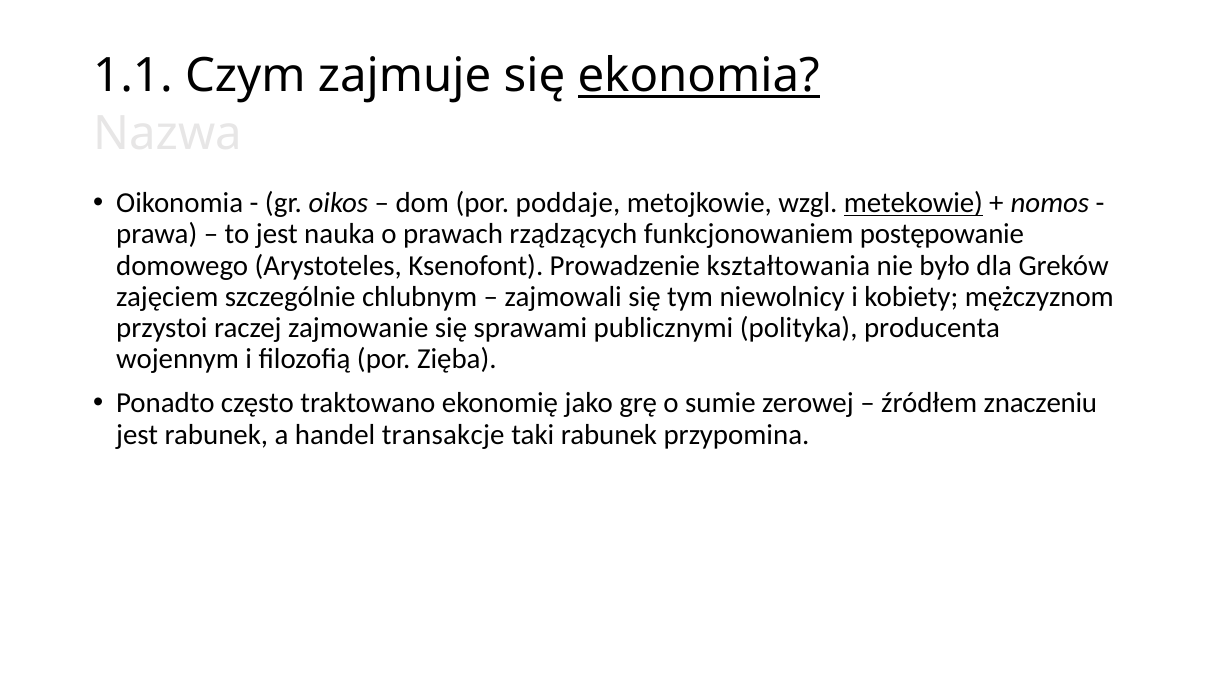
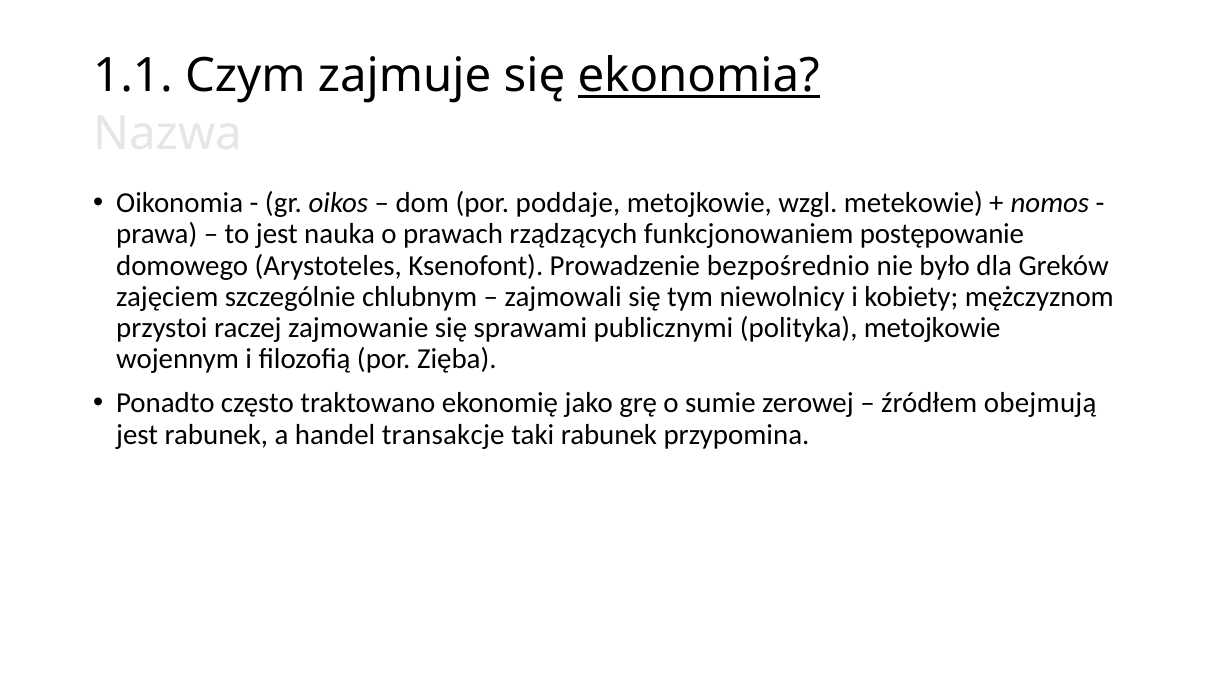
metekowie underline: present -> none (913, 203)
kształtowania: kształtowania -> bezpośrednio (788, 266)
polityka producenta: producenta -> metojkowie (932, 328)
znaczeniu: znaczeniu -> obejmują (1040, 403)
